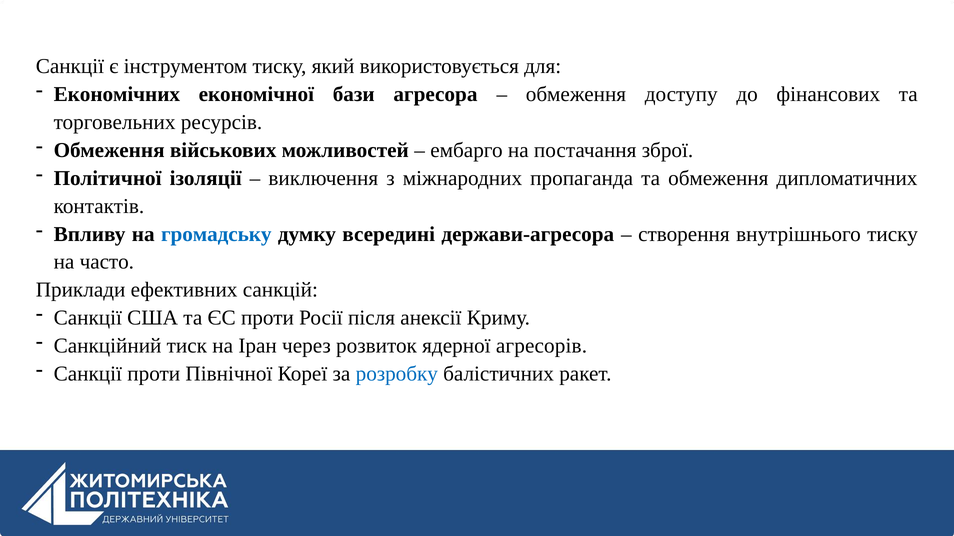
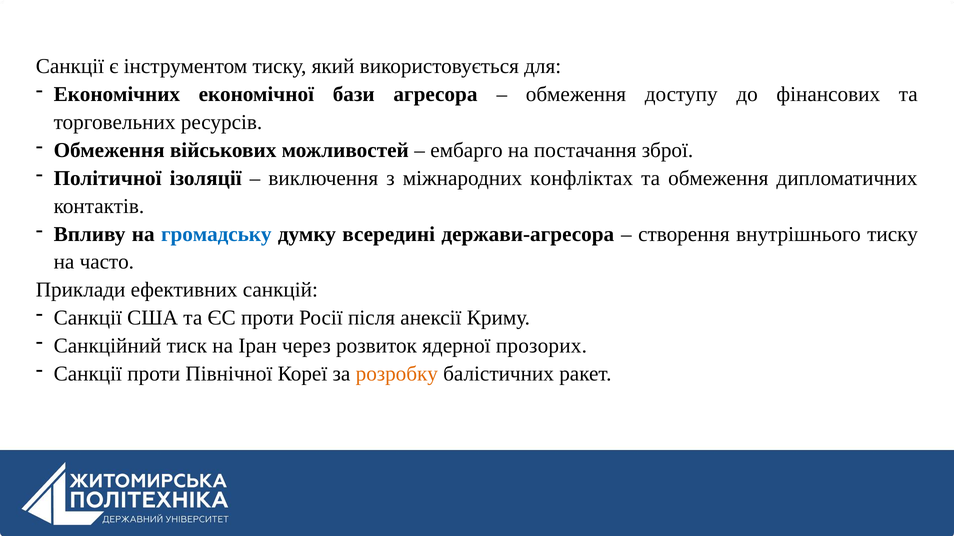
пропаганда: пропаганда -> конфліктах (582, 178)
агресорів: агресорів -> прозорих (541, 346)
розробку colour: blue -> orange (397, 374)
